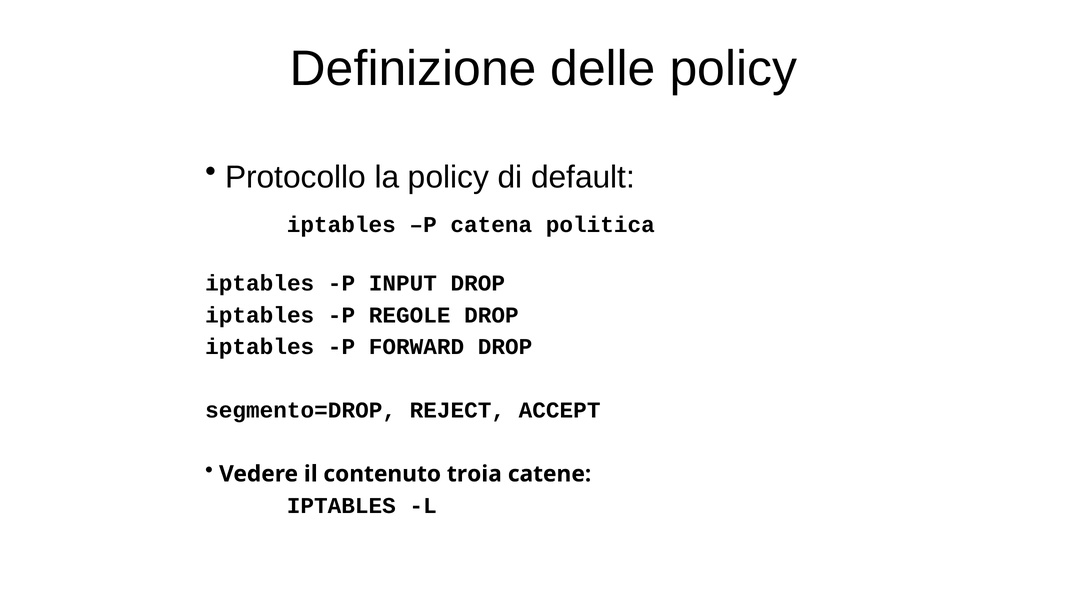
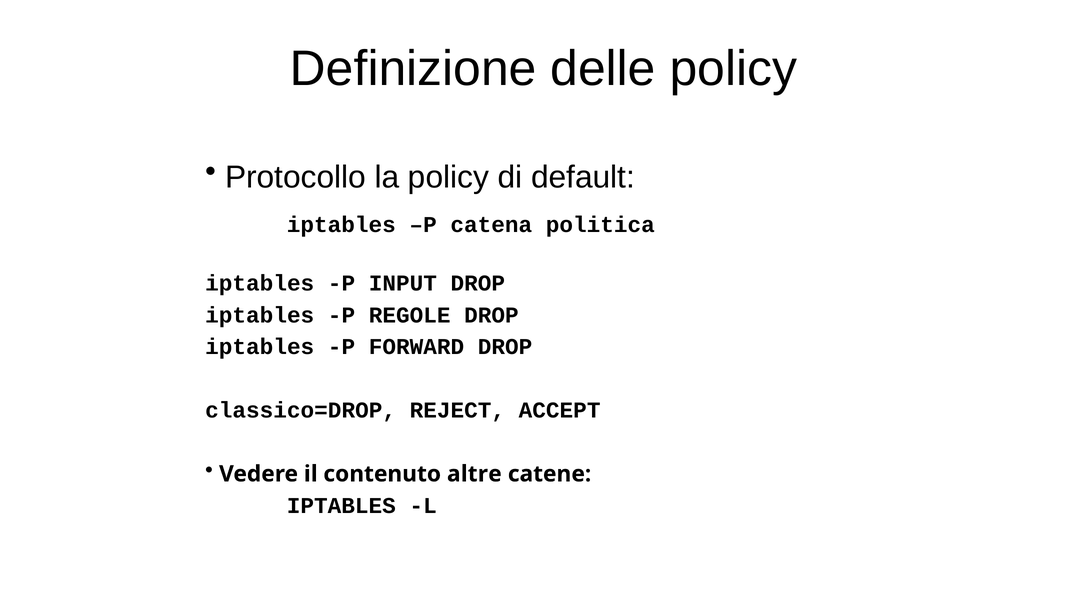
segmento=DROP: segmento=DROP -> classico=DROP (301, 410)
troia: troia -> altre (474, 474)
